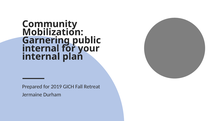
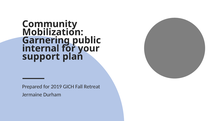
internal: internal -> support (41, 57)
